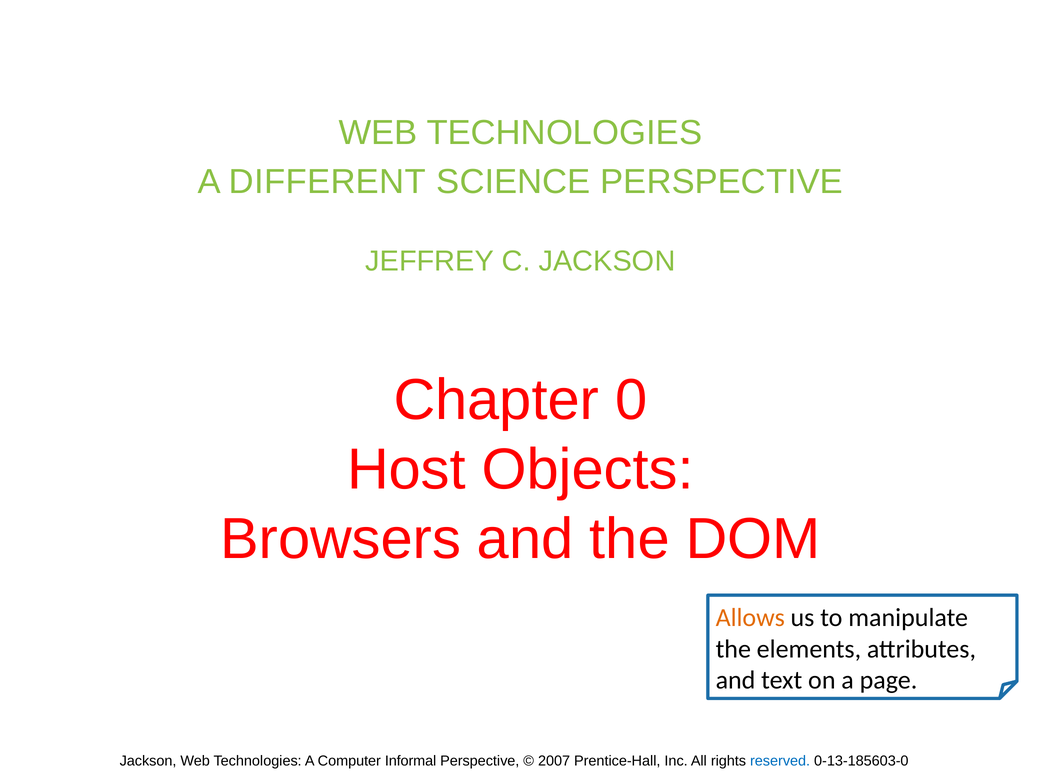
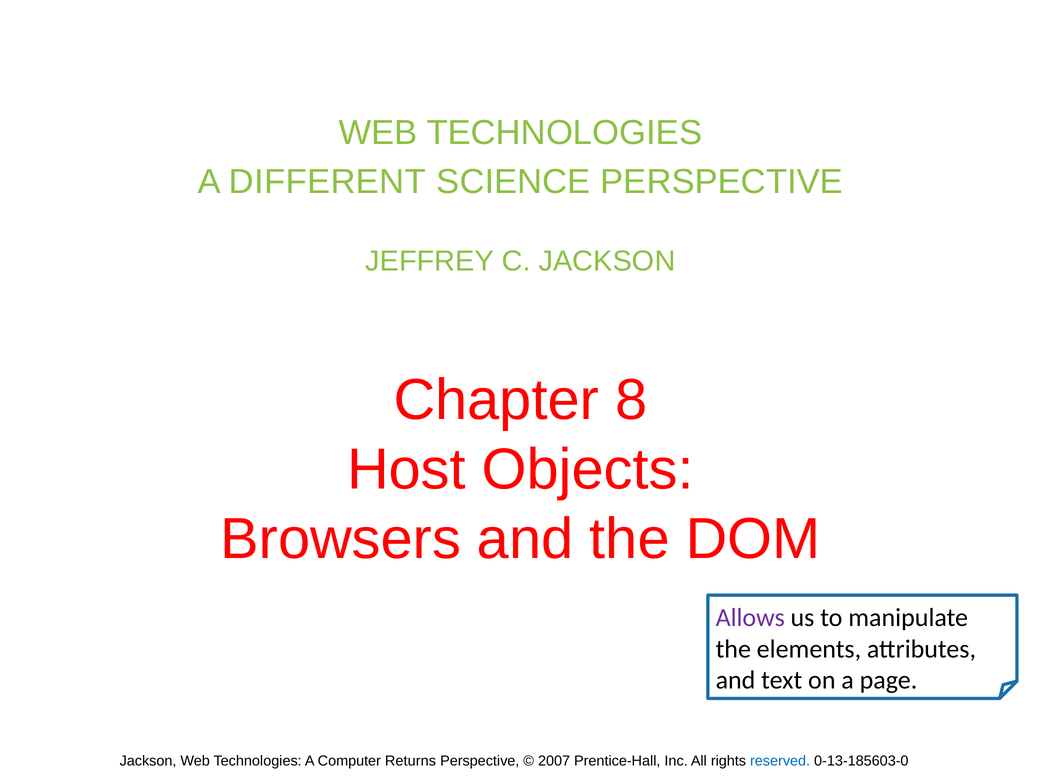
0: 0 -> 8 (631, 400)
Allows colour: orange -> purple (750, 618)
Informal: Informal -> Returns (411, 761)
